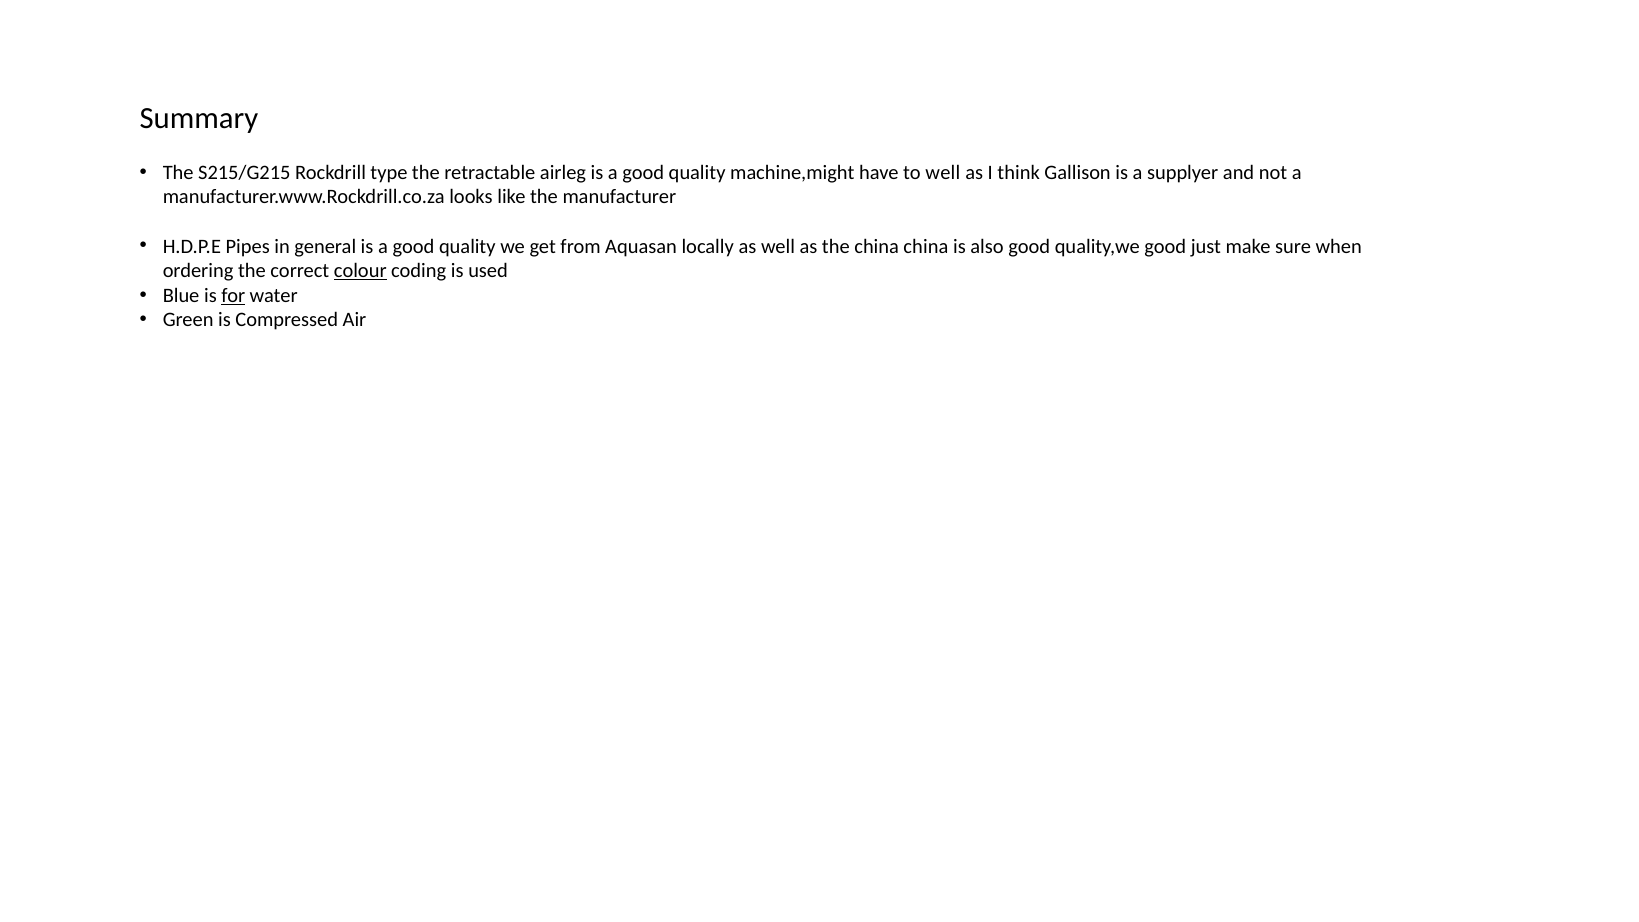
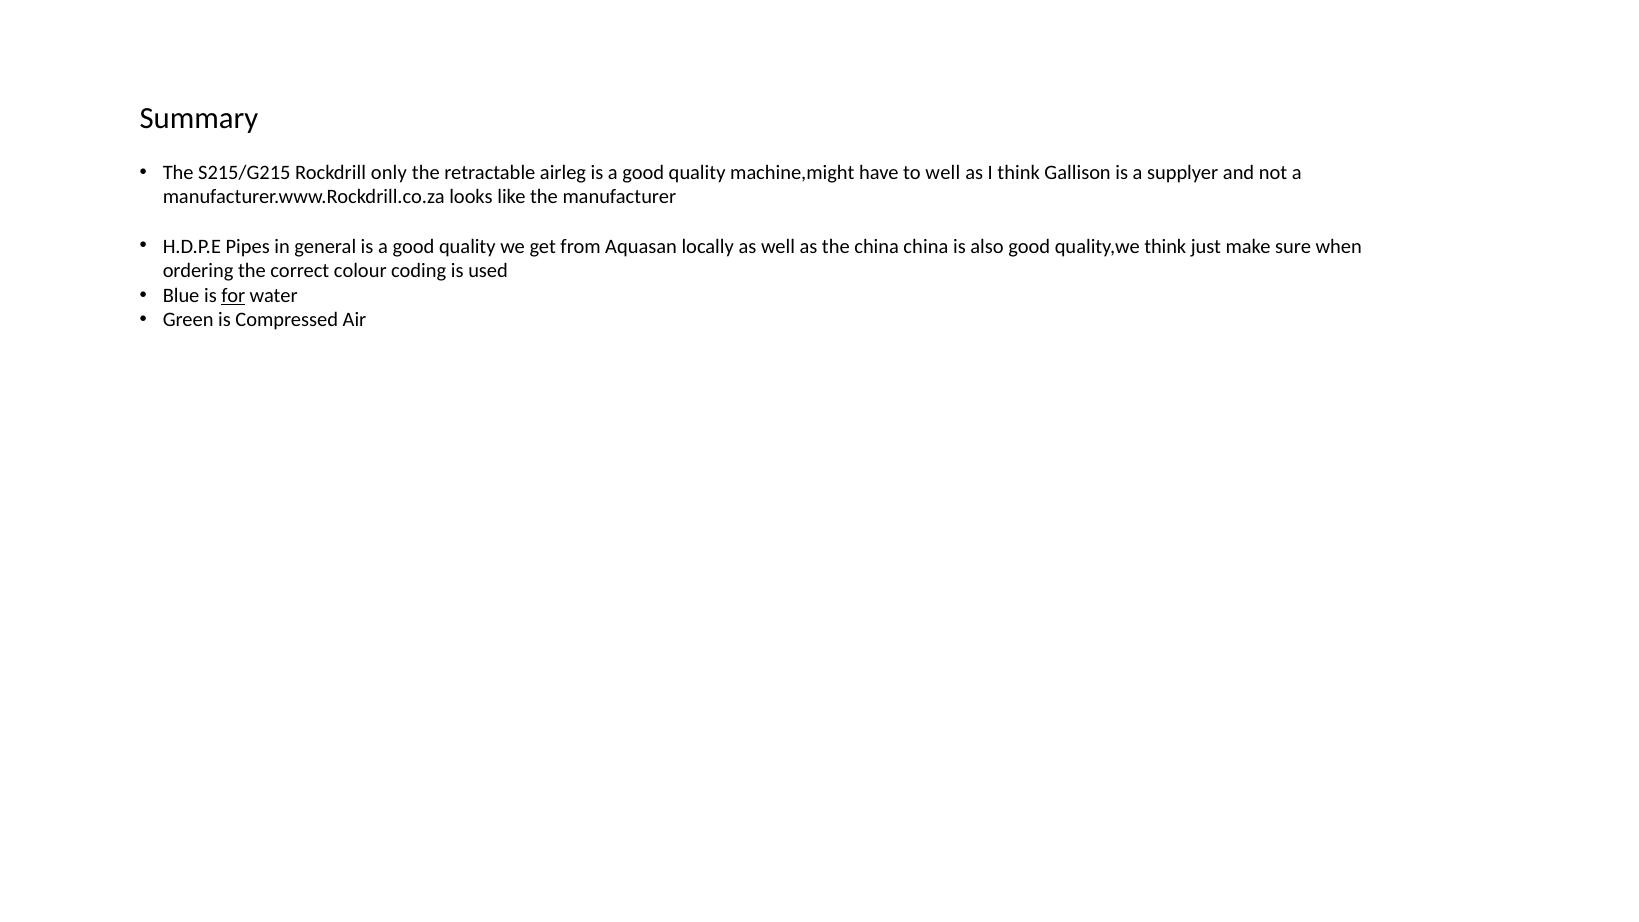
type: type -> only (389, 172)
quality,we good: good -> think (1165, 246)
colour underline: present -> none (360, 271)
